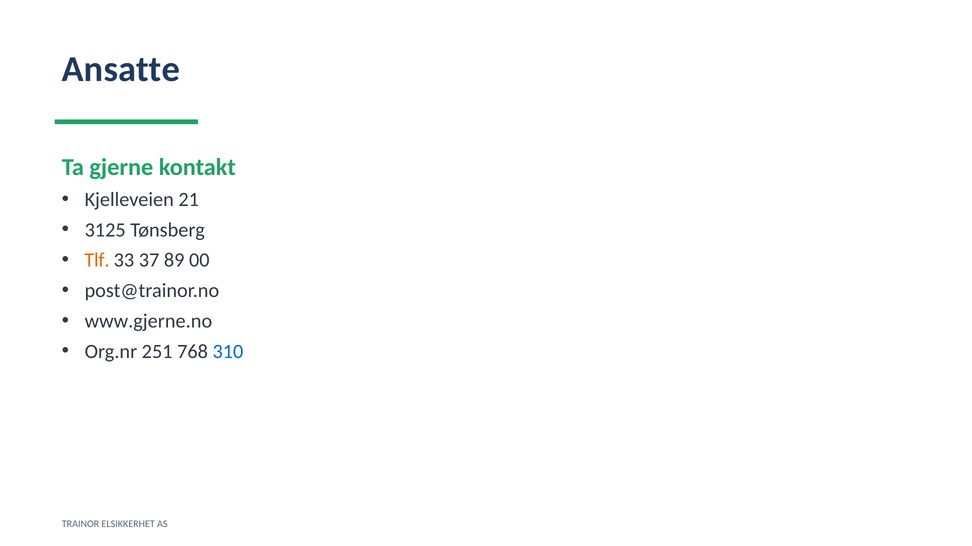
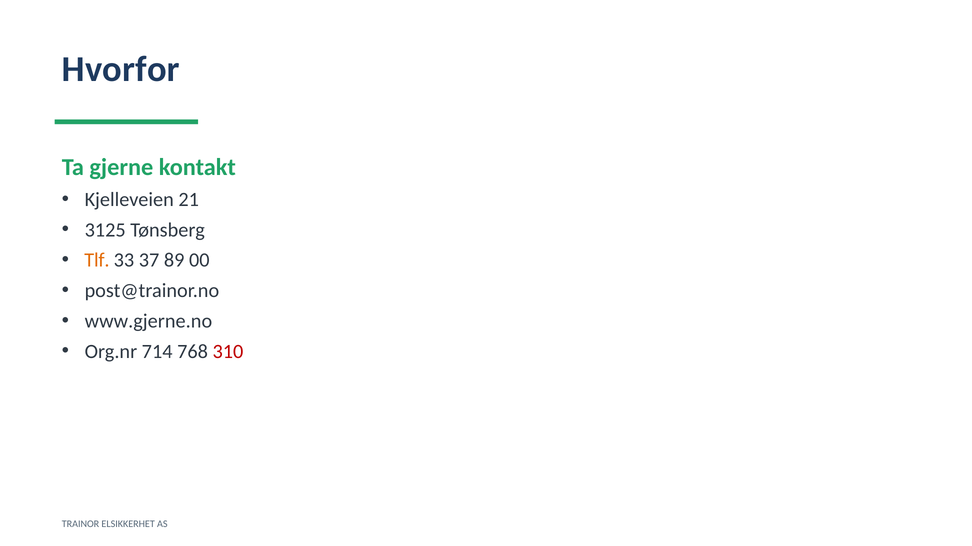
Ansatte: Ansatte -> Hvorfor (121, 69)
251: 251 -> 714 (157, 352)
310 colour: blue -> red (228, 352)
